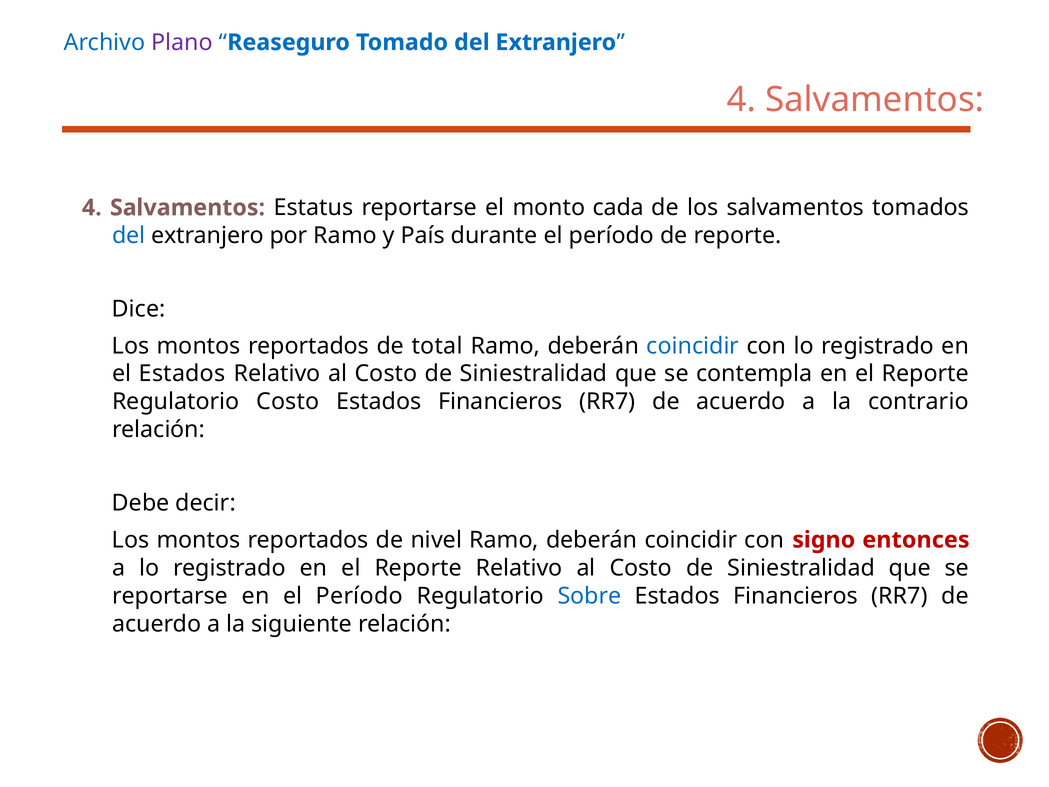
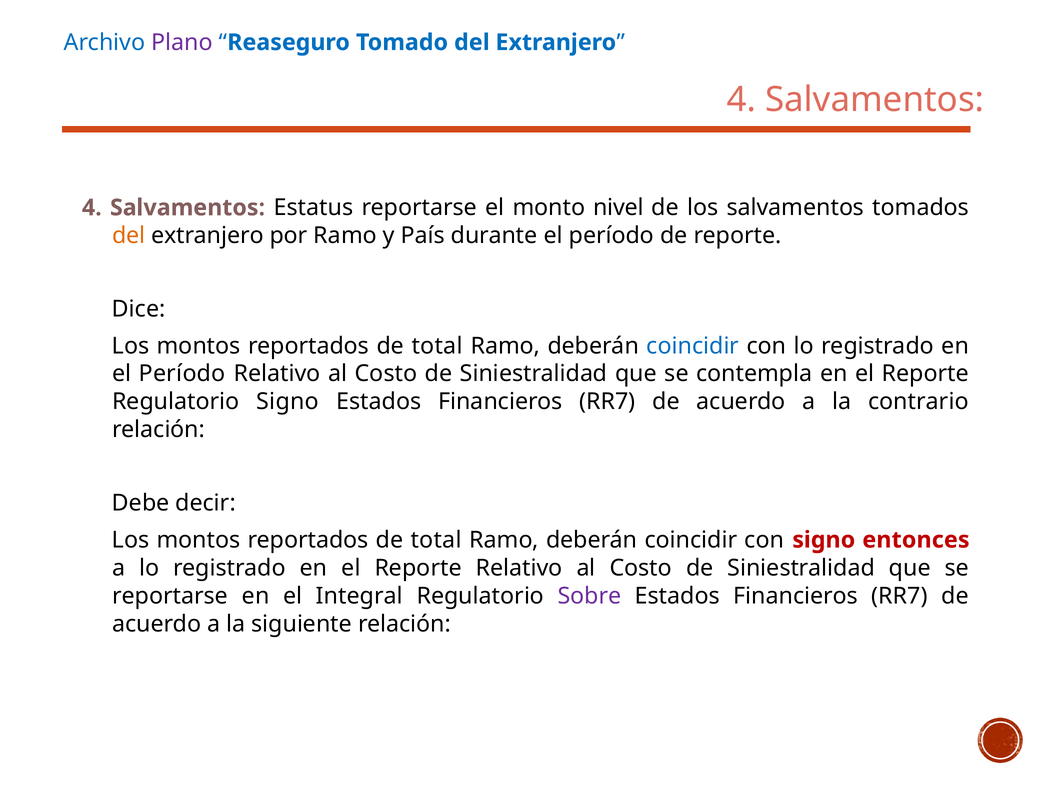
cada: cada -> nivel (618, 208)
del colour: blue -> orange (129, 236)
Estados: Estados -> Período (182, 374)
Regulatorio Costo: Costo -> Signo (288, 402)
nivel: nivel -> total (436, 540)
en el Período: Período -> Integral (359, 596)
Sobre colour: blue -> purple (589, 596)
